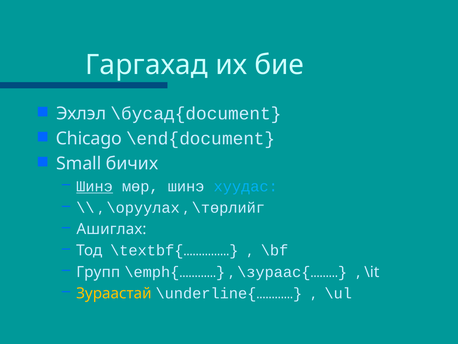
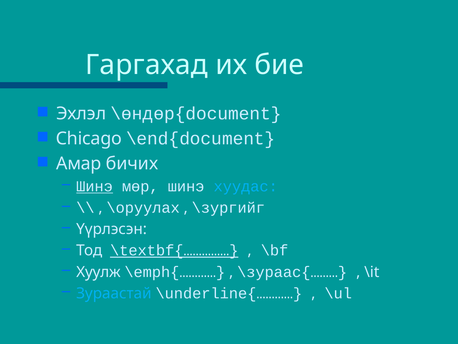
\бусад{document: \бусад{document -> \өндөр{document (196, 113)
Small: Small -> Амар (79, 163)
\төрлийг: \төрлийг -> \зургийг (228, 207)
Ашиглах: Ашиглах -> Үүрлэсэн (112, 229)
\textbf{…………… underline: none -> present (174, 250)
Групп: Групп -> Хуулж (98, 272)
Зураастай colour: yellow -> light blue (114, 293)
